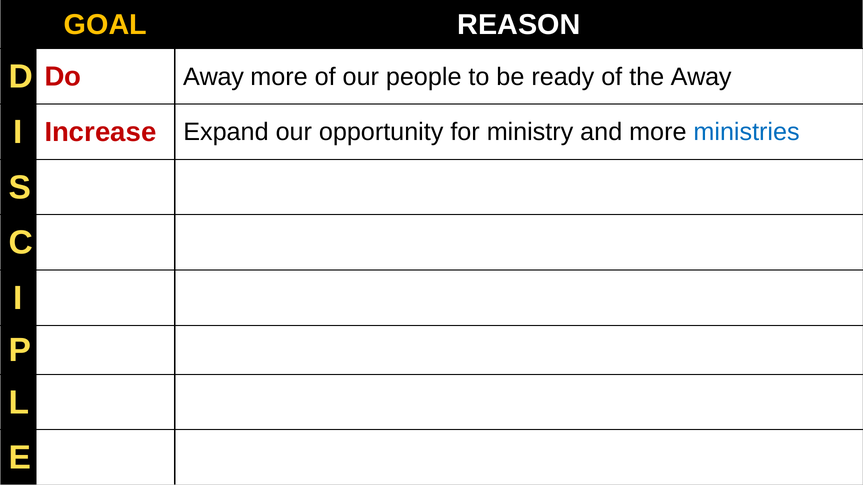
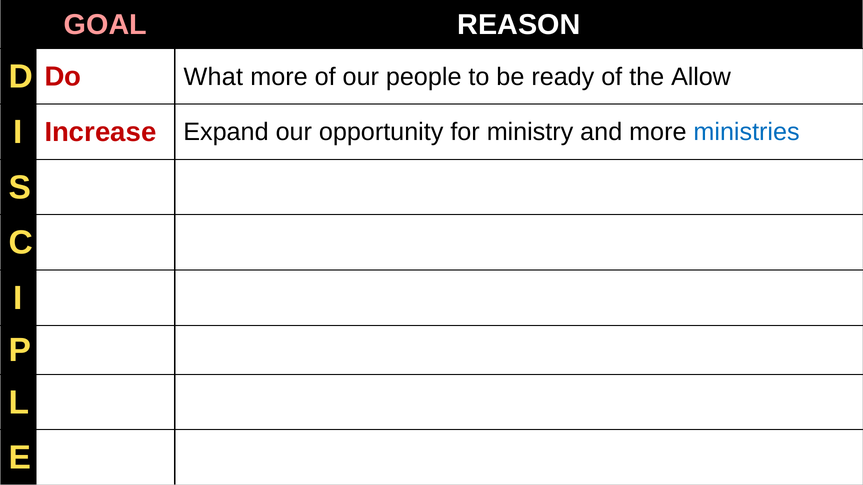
GOAL colour: yellow -> pink (105, 25)
Do Away: Away -> What (213, 77)
the Away: Away -> Allow (701, 77)
